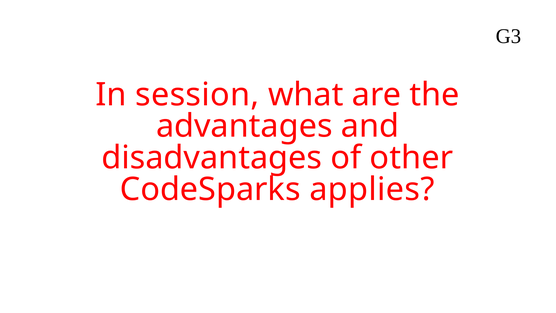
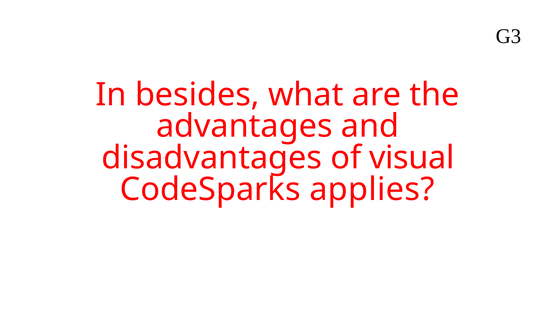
session: session -> besides (197, 95)
other: other -> visual (412, 158)
